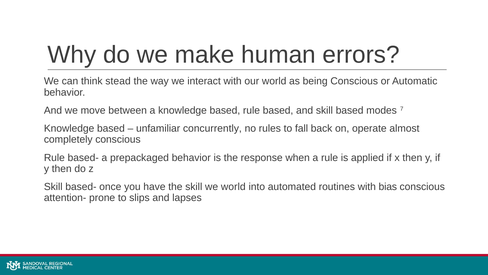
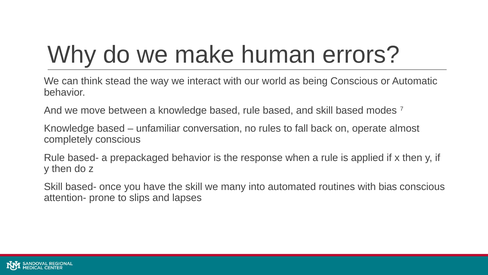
concurrently: concurrently -> conversation (212, 128)
we world: world -> many (233, 187)
